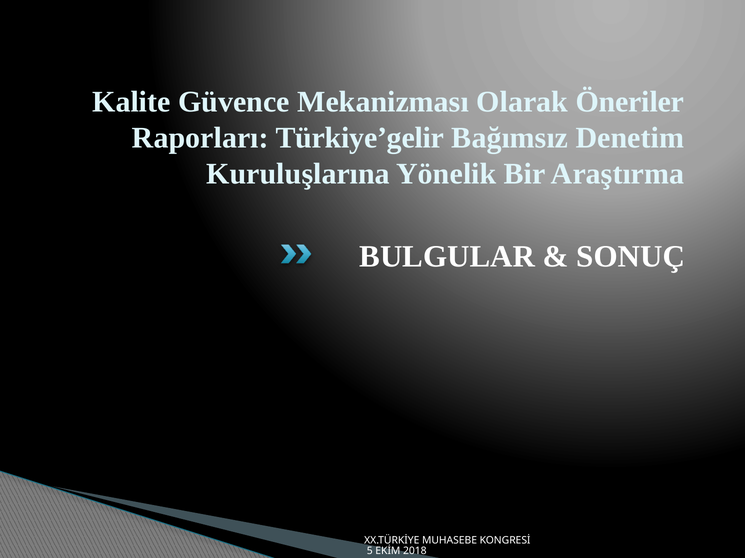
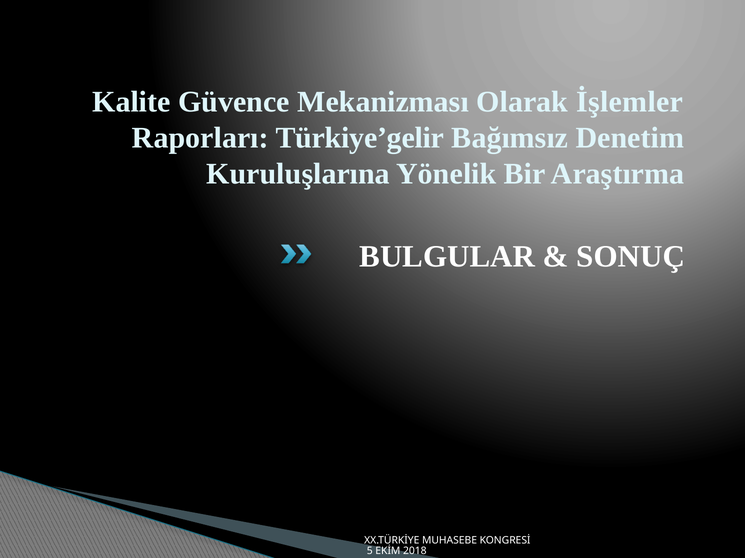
Öneriler: Öneriler -> İşlemler (630, 102)
